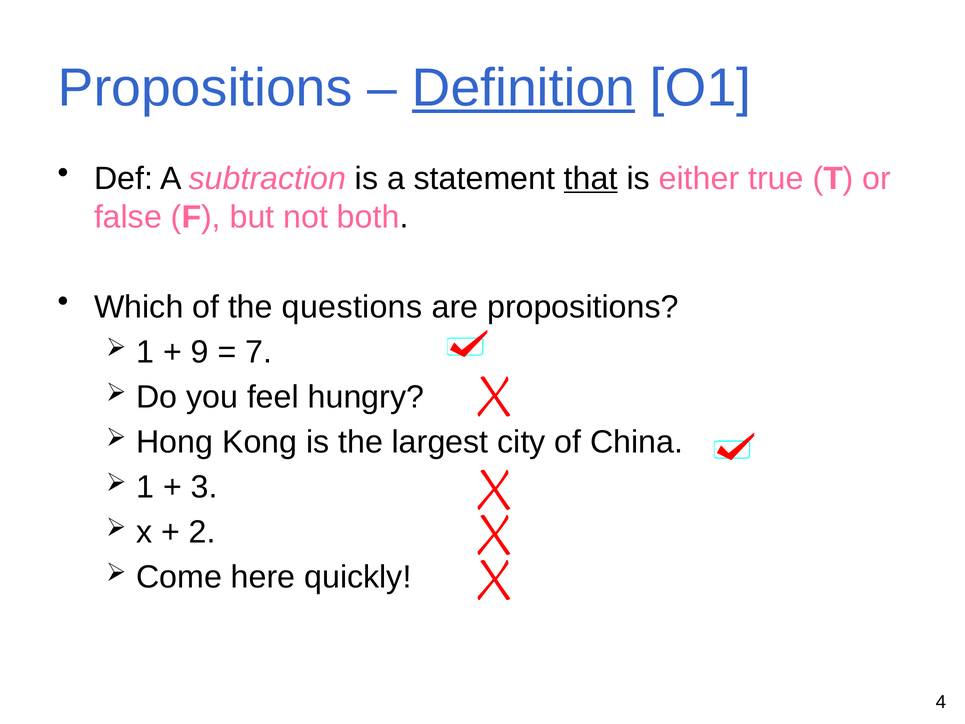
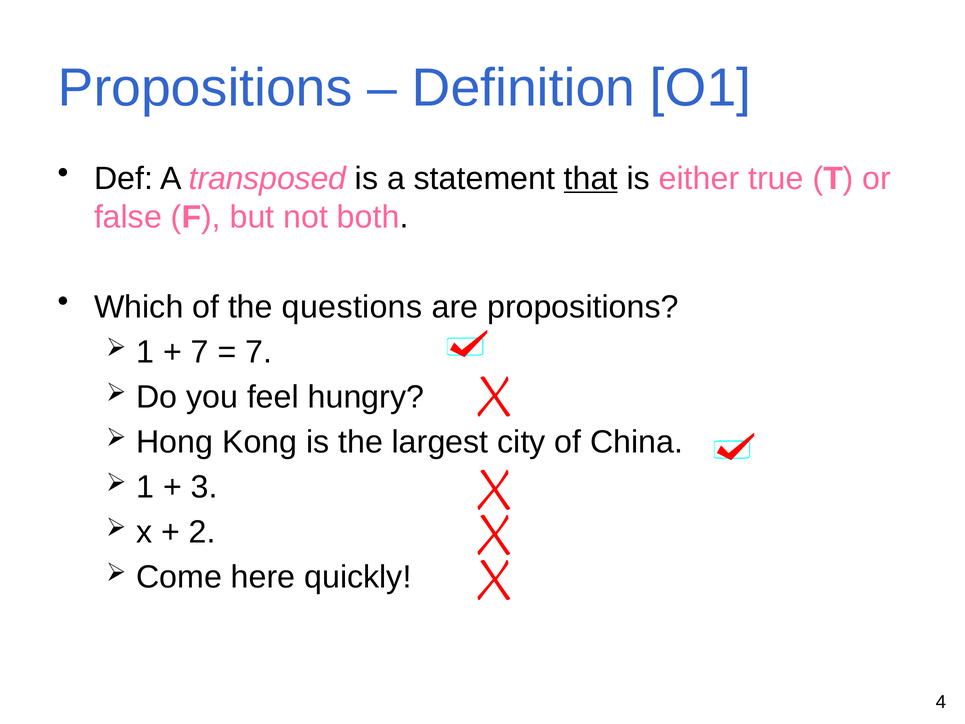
Definition underline: present -> none (524, 88)
subtraction: subtraction -> transposed (268, 178)
9: 9 -> 7 (200, 352)
